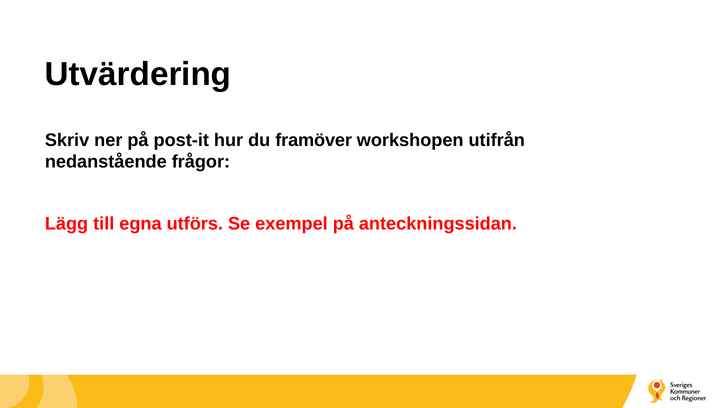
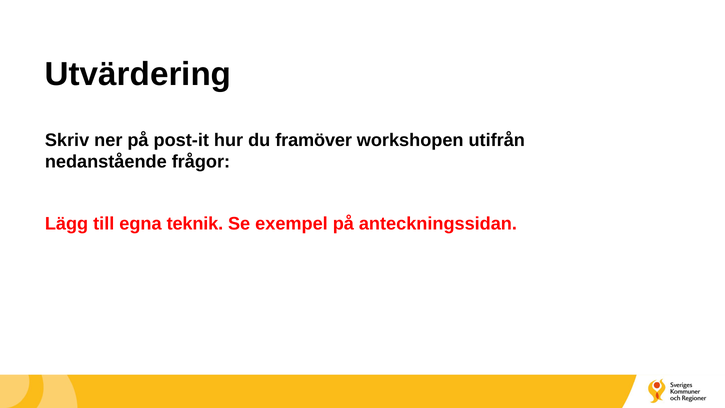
utförs: utförs -> teknik (195, 223)
